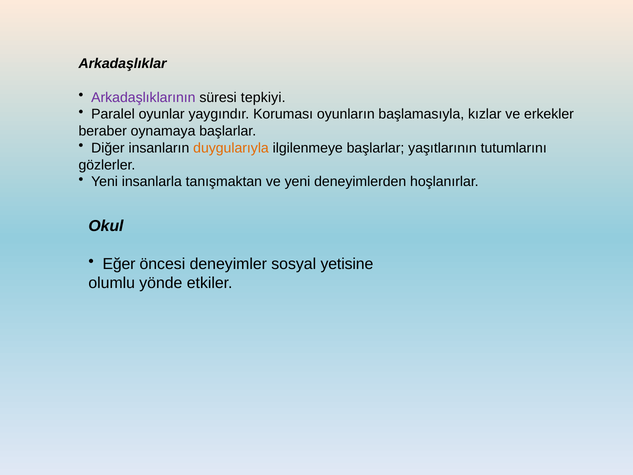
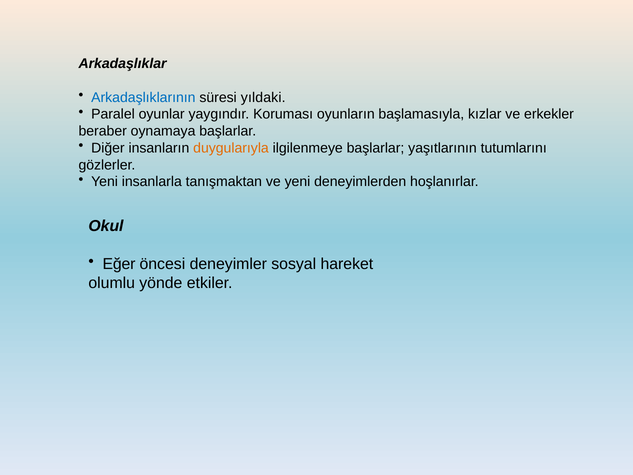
Arkadaşlıklarının colour: purple -> blue (143, 97)
tepkiyi: tepkiyi -> yıldaki (263, 97)
yetisine: yetisine -> hareket (347, 264)
